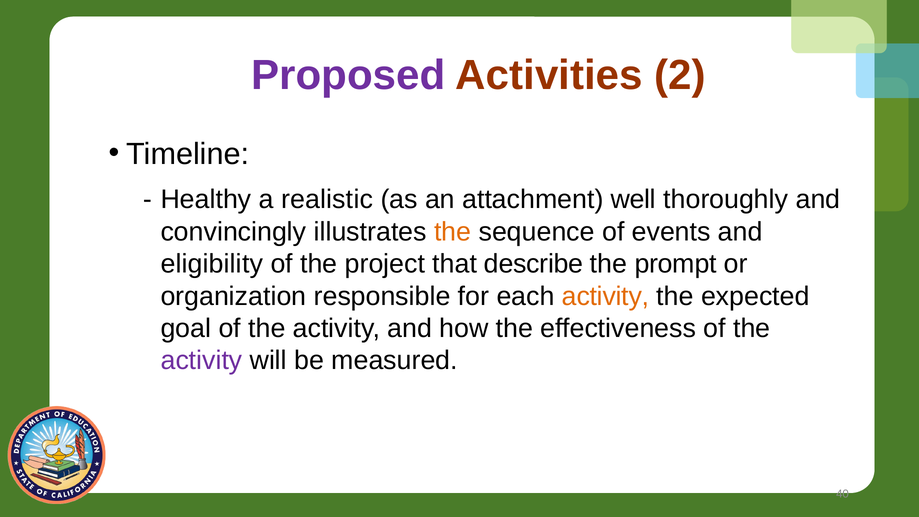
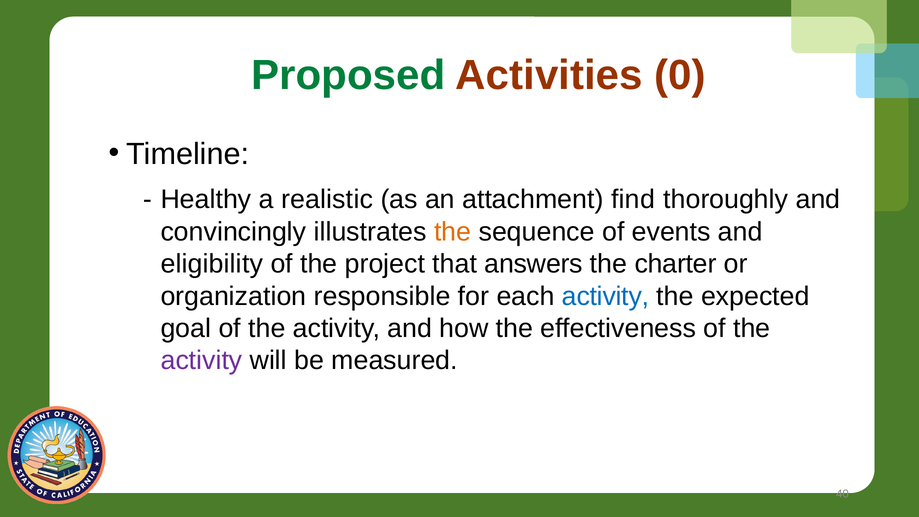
Proposed colour: purple -> green (348, 75)
2: 2 -> 0 (680, 75)
well: well -> find (633, 200)
describe: describe -> answers (534, 264)
prompt: prompt -> charter (676, 264)
activity colour: orange -> blue (606, 296)
